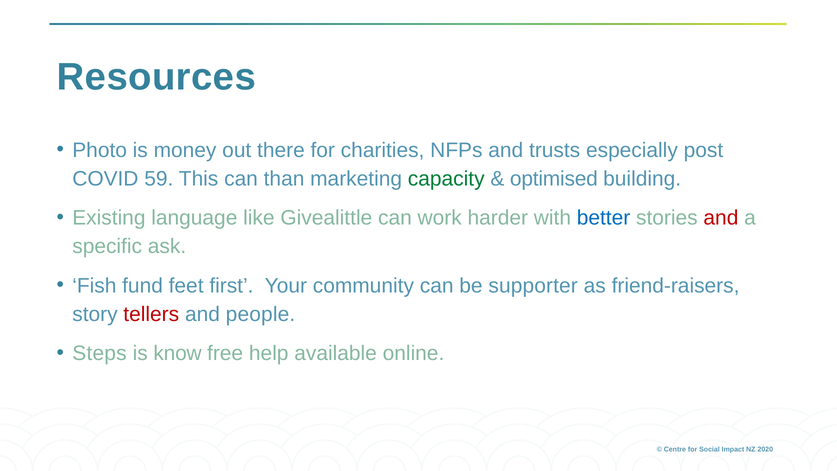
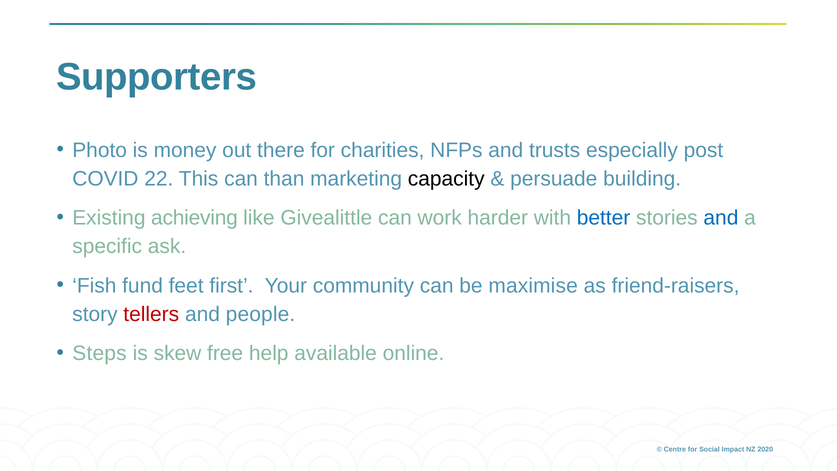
Resources: Resources -> Supporters (157, 77)
59: 59 -> 22 (159, 179)
capacity colour: green -> black (446, 179)
optimised: optimised -> persuade (554, 179)
language: language -> achieving (194, 218)
and colour: red -> blue (721, 218)
supporter: supporter -> maximise (533, 286)
know: know -> skew (178, 353)
